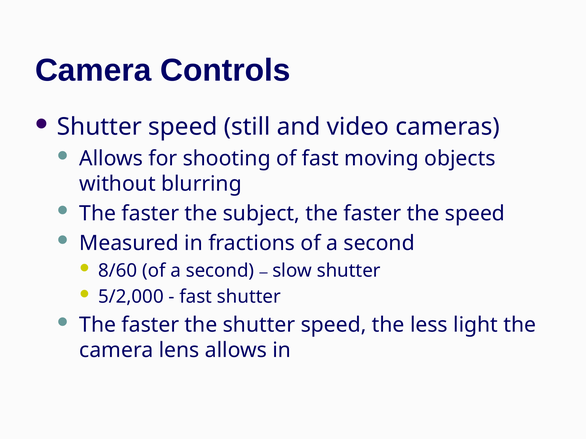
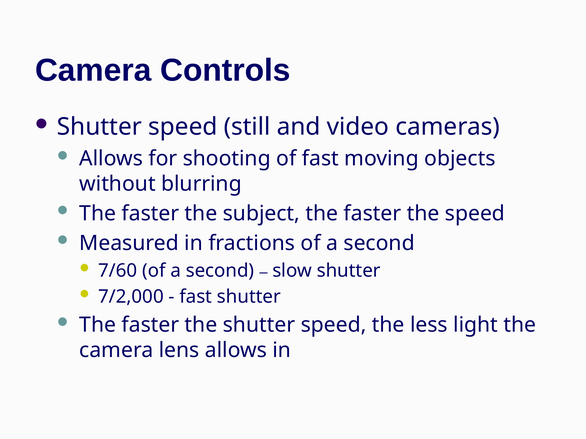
8/60: 8/60 -> 7/60 (118, 271)
5/2,000: 5/2,000 -> 7/2,000 (131, 297)
